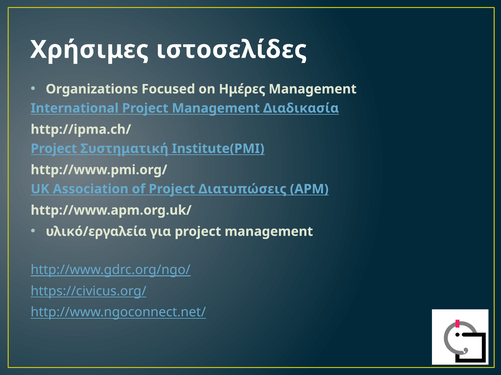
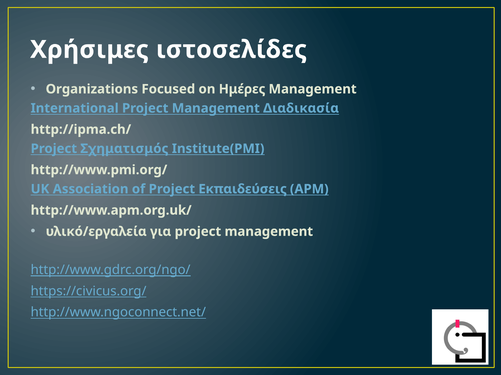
Συστηματική: Συστηματική -> Σχηματισμός (124, 149)
Διατυπώσεις: Διατυπώσεις -> Εκπαιδεύσεις (243, 189)
